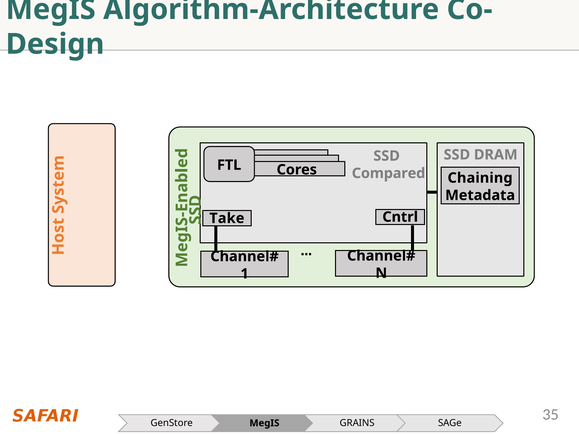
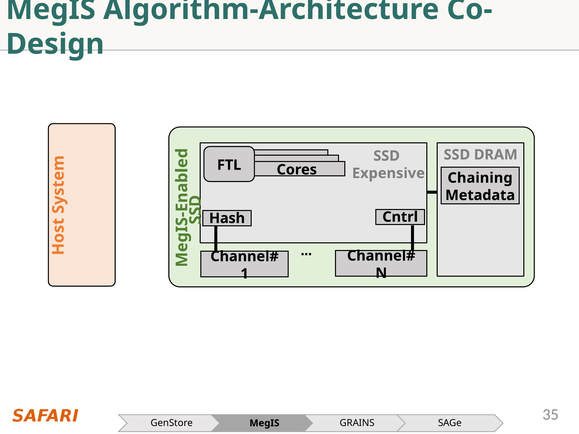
Compared: Compared -> Expensive (388, 173)
Take: Take -> Hash (227, 218)
